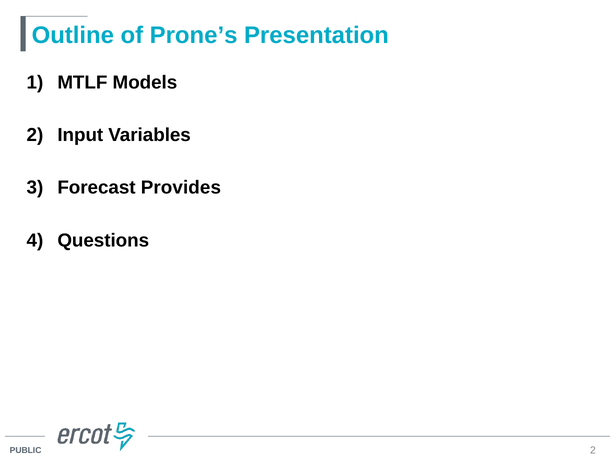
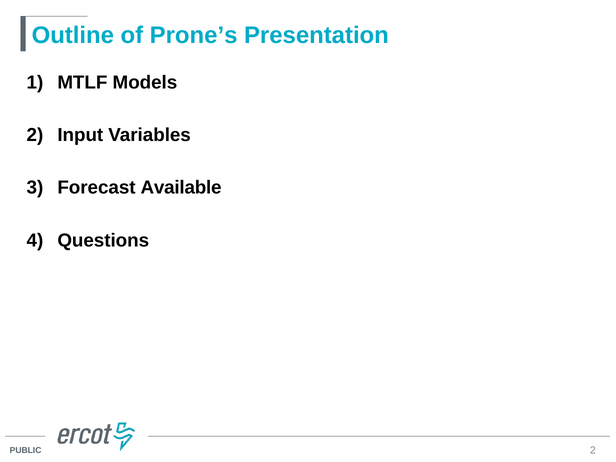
Provides: Provides -> Available (181, 188)
